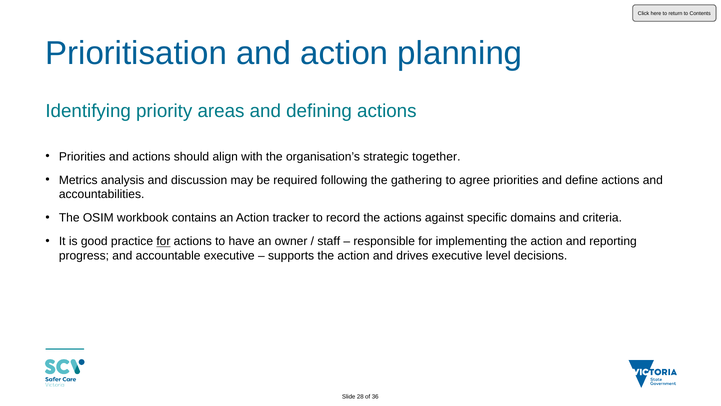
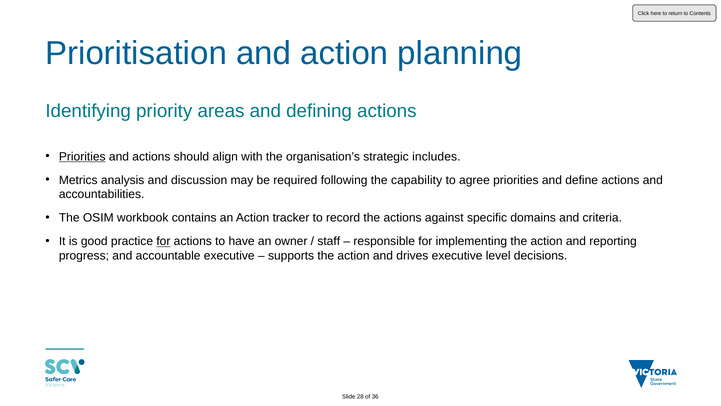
Priorities underline: none -> present (82, 156)
together: together -> includes (436, 156)
gathering: gathering -> capability (417, 180)
